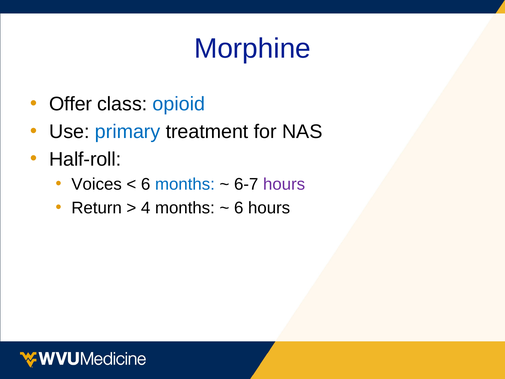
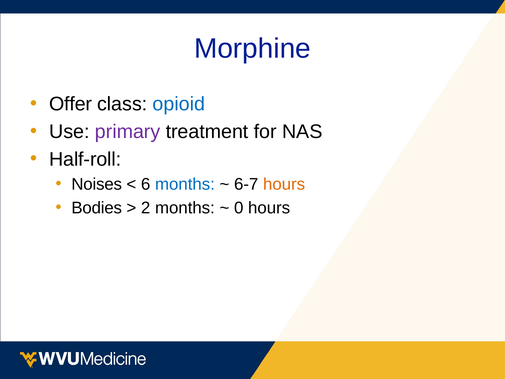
primary colour: blue -> purple (128, 132)
Voices: Voices -> Noises (97, 184)
hours colour: purple -> orange (284, 184)
Return: Return -> Bodies (97, 208)
4: 4 -> 2 (146, 208)
6: 6 -> 0 (239, 208)
